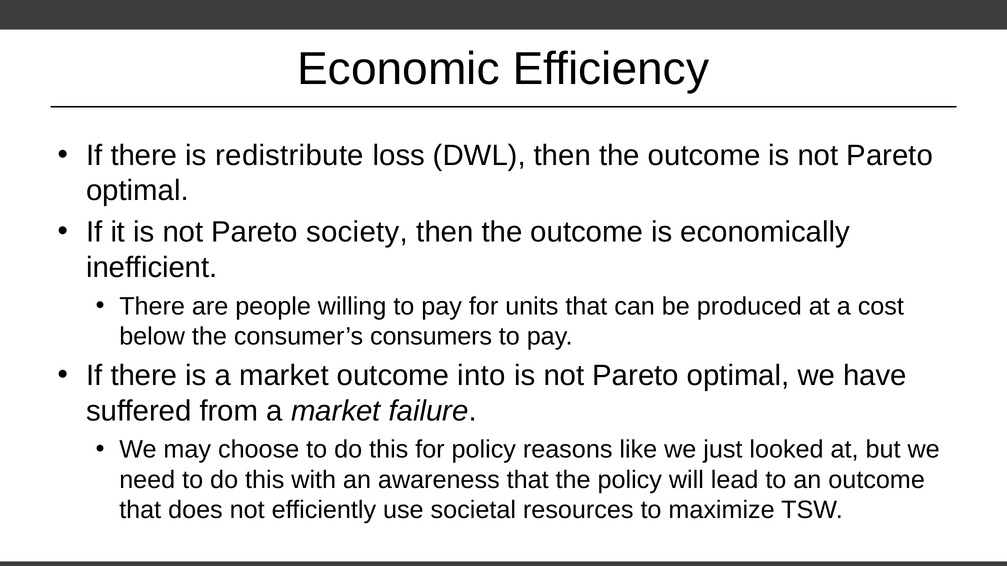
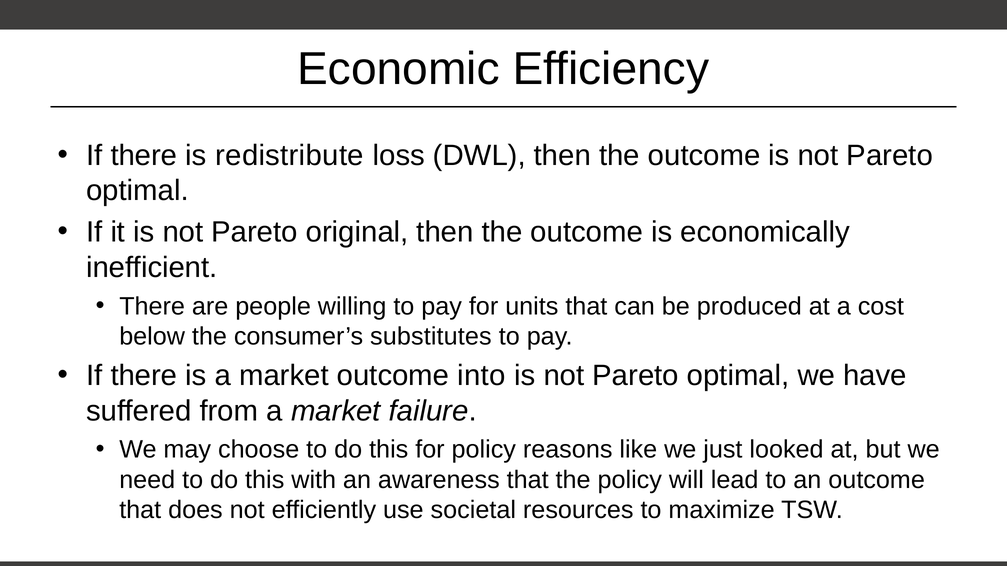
society: society -> original (357, 232)
consumers: consumers -> substitutes (431, 337)
